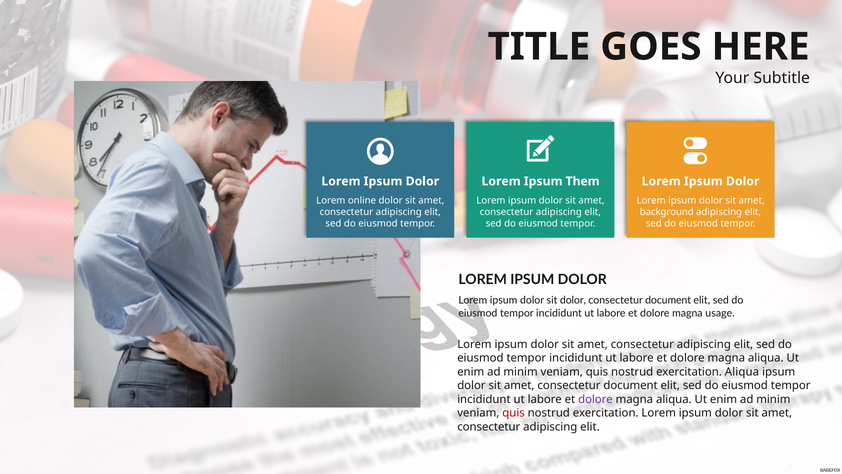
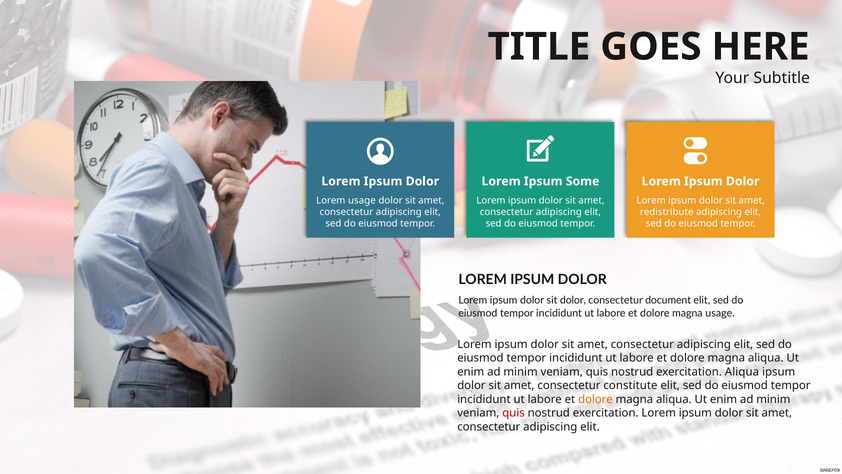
Them: Them -> Some (583, 181)
Lorem online: online -> usage (362, 200)
background: background -> redistribute (667, 212)
amet consectetur document: document -> constitute (630, 385)
dolore colour: purple -> orange (595, 399)
